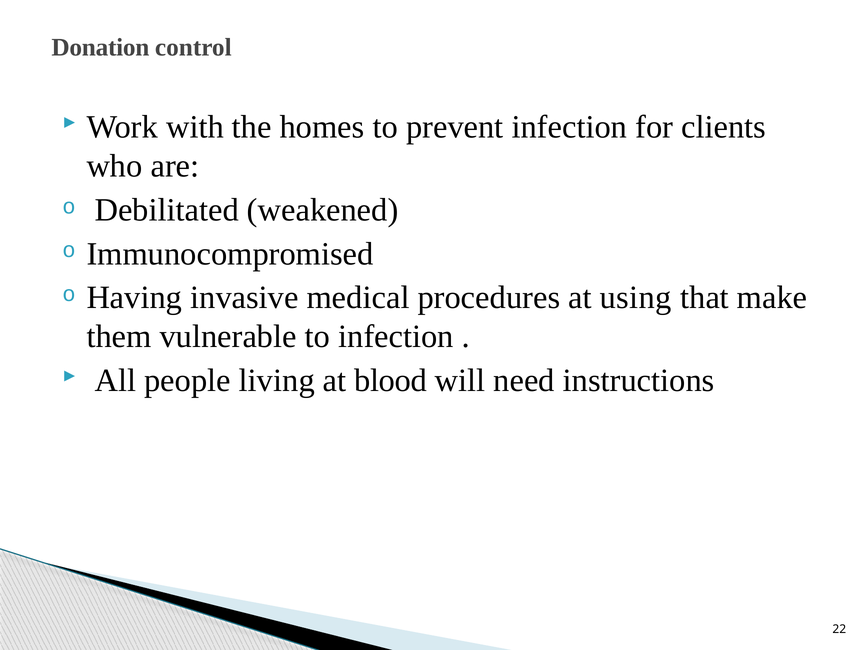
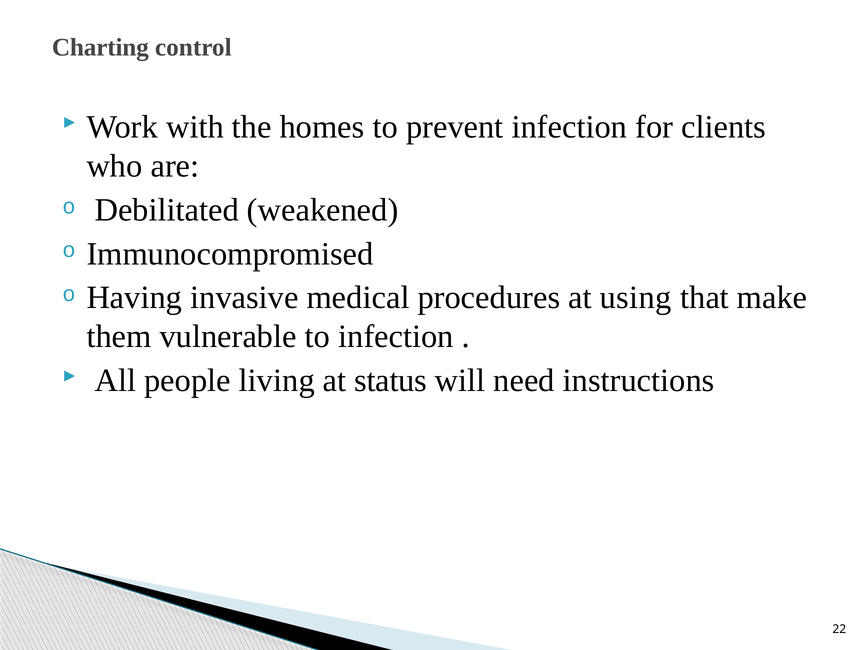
Donation: Donation -> Charting (100, 47)
blood: blood -> status (391, 381)
